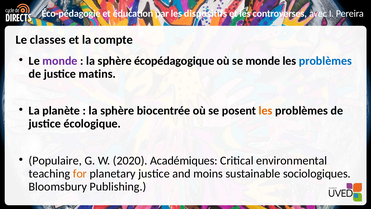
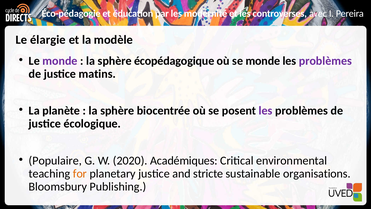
dispositifs: dispositifs -> modernité (206, 13)
classes: classes -> élargie (48, 40)
compte: compte -> modèle (113, 40)
problèmes colour: blue -> purple (325, 61)
les colour: orange -> purple (266, 111)
moins: moins -> stricte (208, 173)
sociologiques: sociologiques -> organisations (317, 173)
